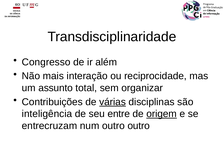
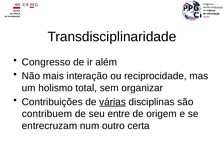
assunto: assunto -> holismo (56, 88)
inteligência: inteligência -> contribuem (47, 114)
origem underline: present -> none (162, 114)
outro outro: outro -> certa (139, 126)
